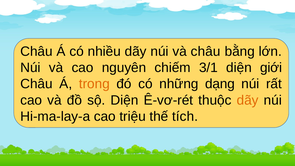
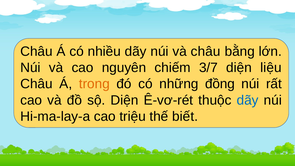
3/1: 3/1 -> 3/7 (208, 68)
giới: giới -> liệu (271, 68)
dạng: dạng -> đồng (220, 84)
dãy colour: orange -> blue (248, 100)
tích: tích -> biết (185, 116)
